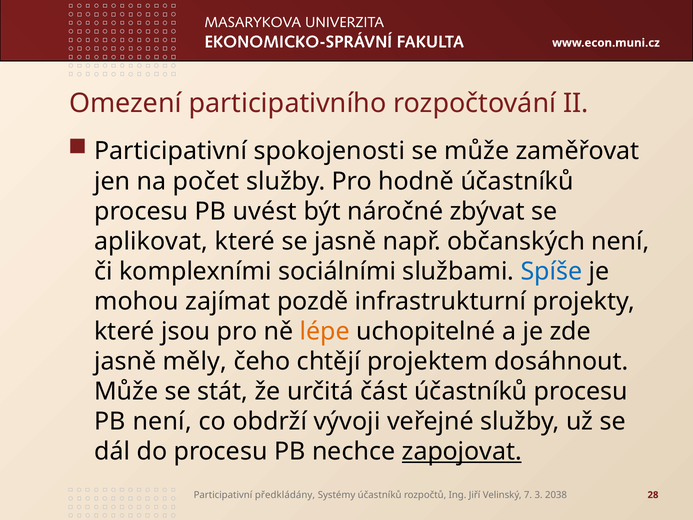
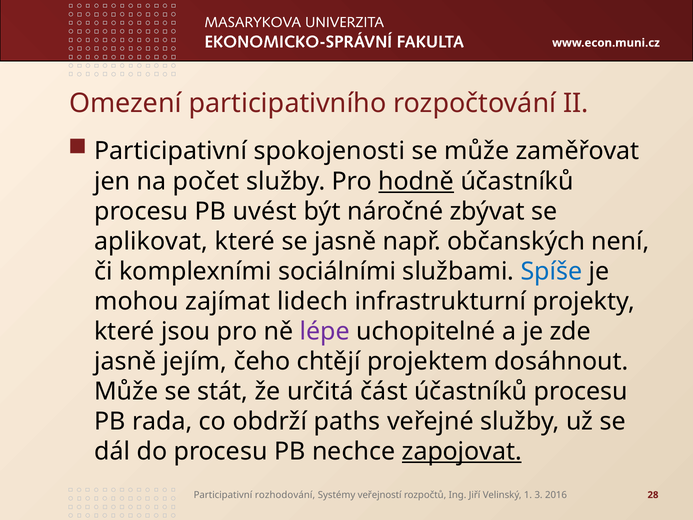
hodně underline: none -> present (416, 181)
pozdě: pozdě -> lidech (313, 301)
lépe colour: orange -> purple (325, 331)
měly: měly -> jejím (195, 361)
PB není: není -> rada (162, 421)
vývoji: vývoji -> paths (347, 421)
předkládány: předkládány -> rozhodování (285, 495)
Systémy účastníků: účastníků -> veřejností (380, 495)
7: 7 -> 1 (528, 495)
2038: 2038 -> 2016 (556, 495)
